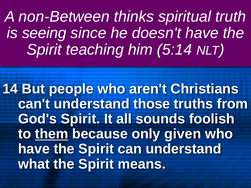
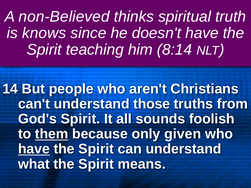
non-Between: non-Between -> non-Believed (64, 17)
seeing: seeing -> knows (44, 33)
5:14: 5:14 -> 8:14 (174, 50)
have underline: none -> present (34, 149)
